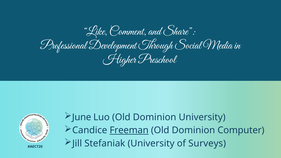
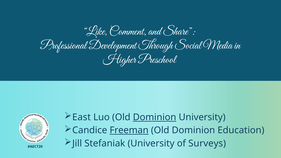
June: June -> East (82, 117)
Dominion underline: none -> present (155, 117)
Computer: Computer -> Education (241, 130)
